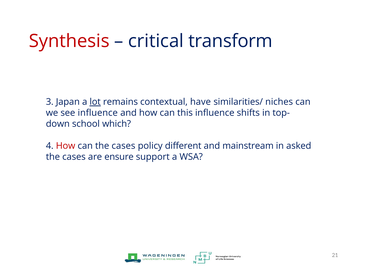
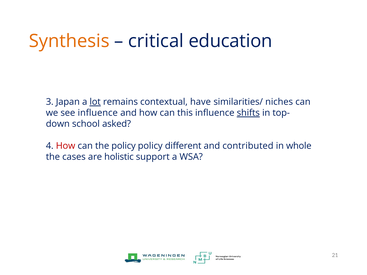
Synthesis colour: red -> orange (69, 41)
transform: transform -> education (230, 41)
shifts underline: none -> present (248, 113)
which: which -> asked (117, 124)
can the cases: cases -> policy (124, 146)
mainstream: mainstream -> contributed (248, 146)
asked: asked -> whole (299, 146)
ensure: ensure -> holistic (119, 157)
